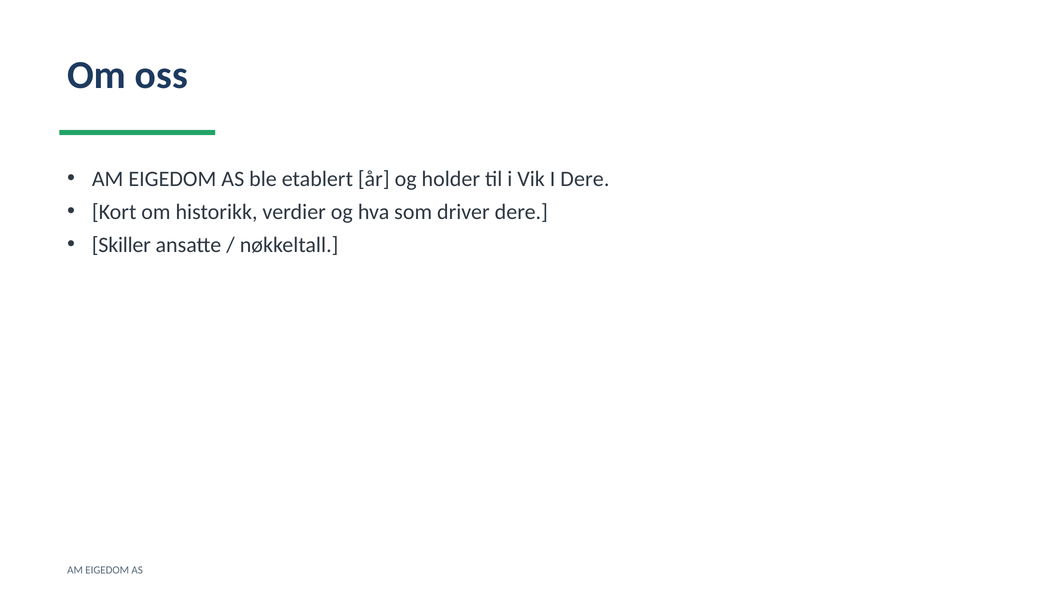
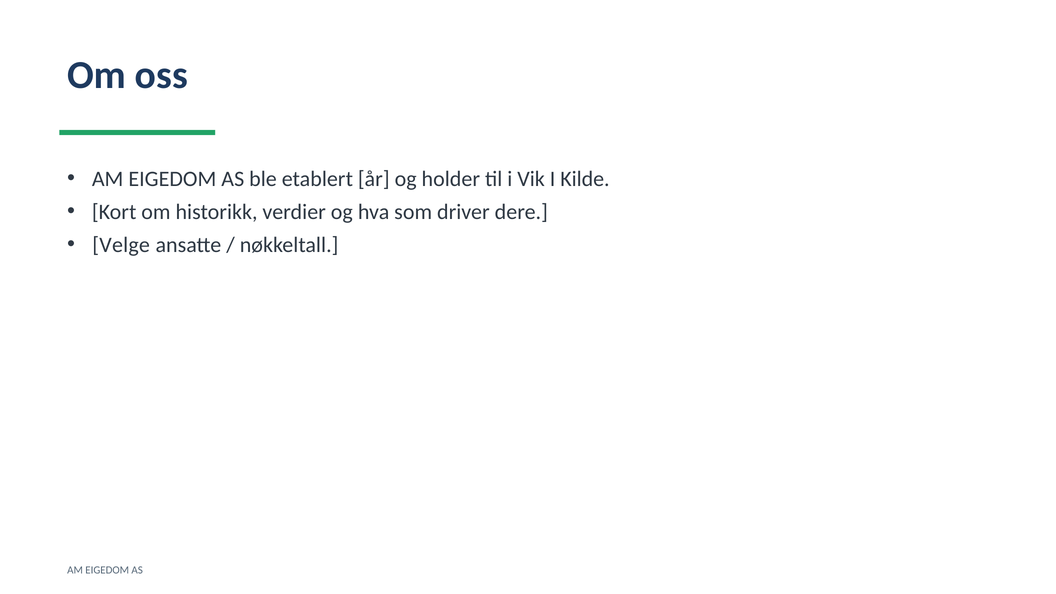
I Dere: Dere -> Kilde (585, 179)
Skiller: Skiller -> Velge (121, 245)
